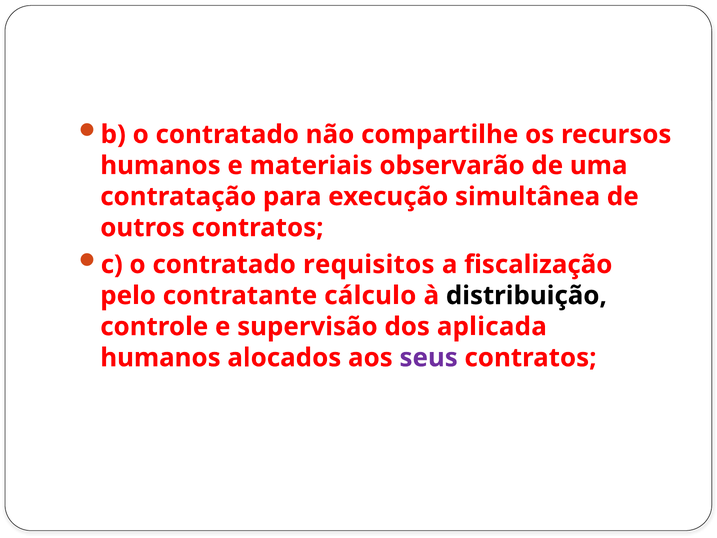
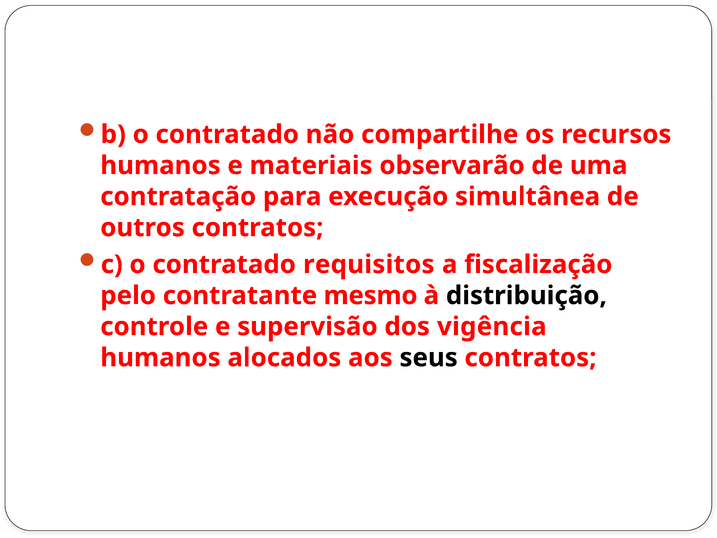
cálculo: cálculo -> mesmo (371, 295)
aplicada: aplicada -> vigência (492, 326)
seus colour: purple -> black (429, 358)
